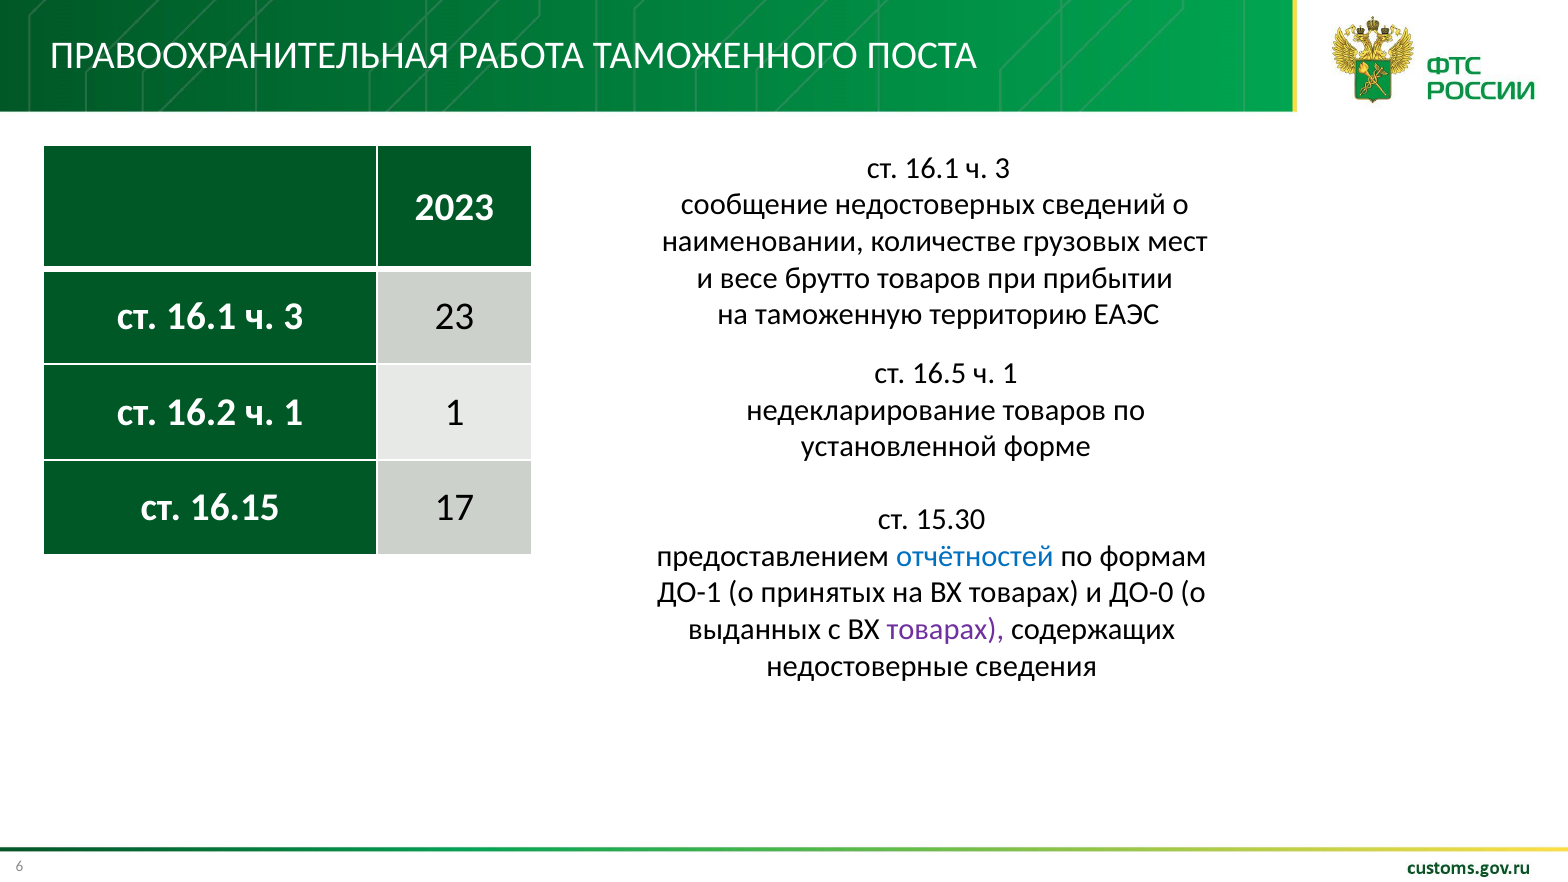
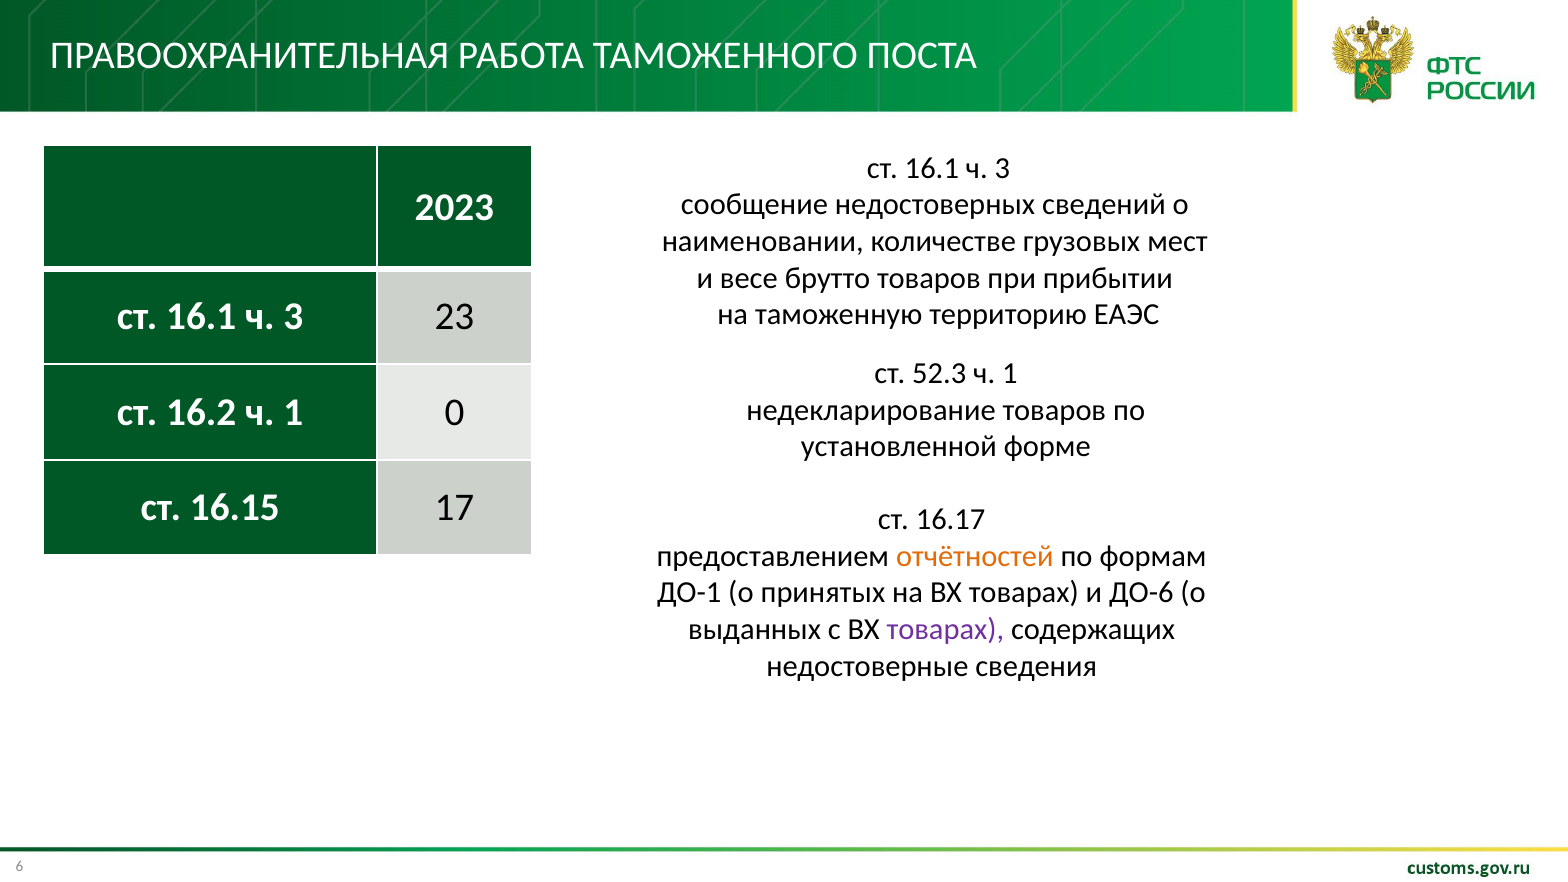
16.5: 16.5 -> 52.3 (939, 373)
1 1: 1 -> 0 (454, 412)
15.30: 15.30 -> 16.17 (951, 520)
отчётностей colour: blue -> orange (975, 556)
ДО-0: ДО-0 -> ДО-6 (1141, 593)
